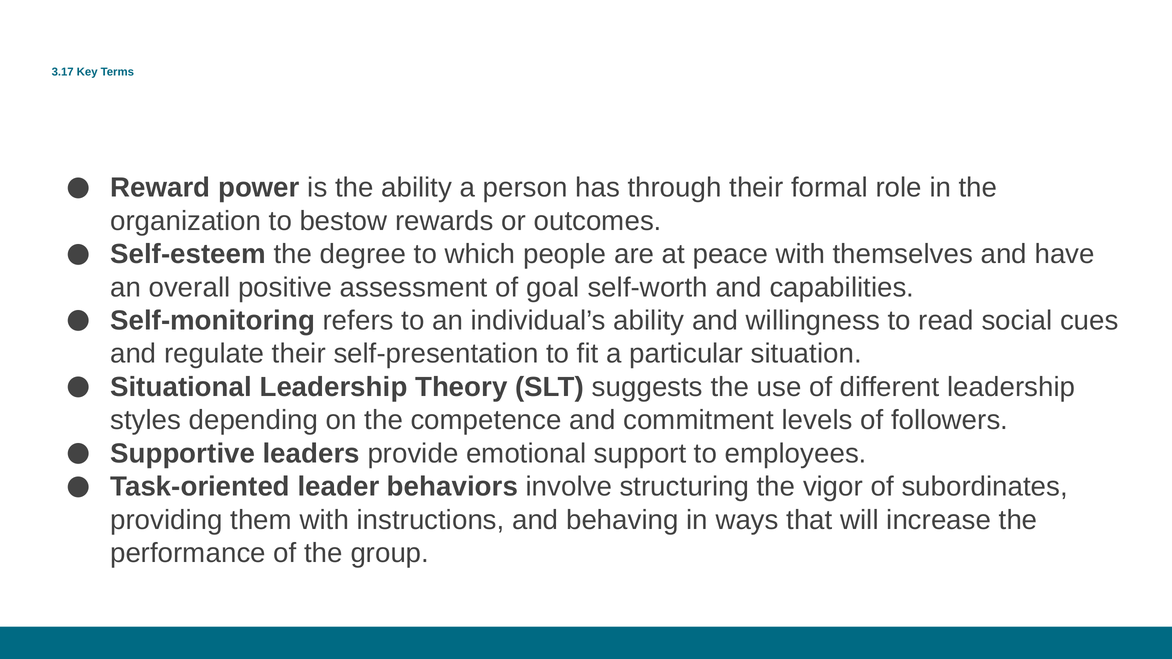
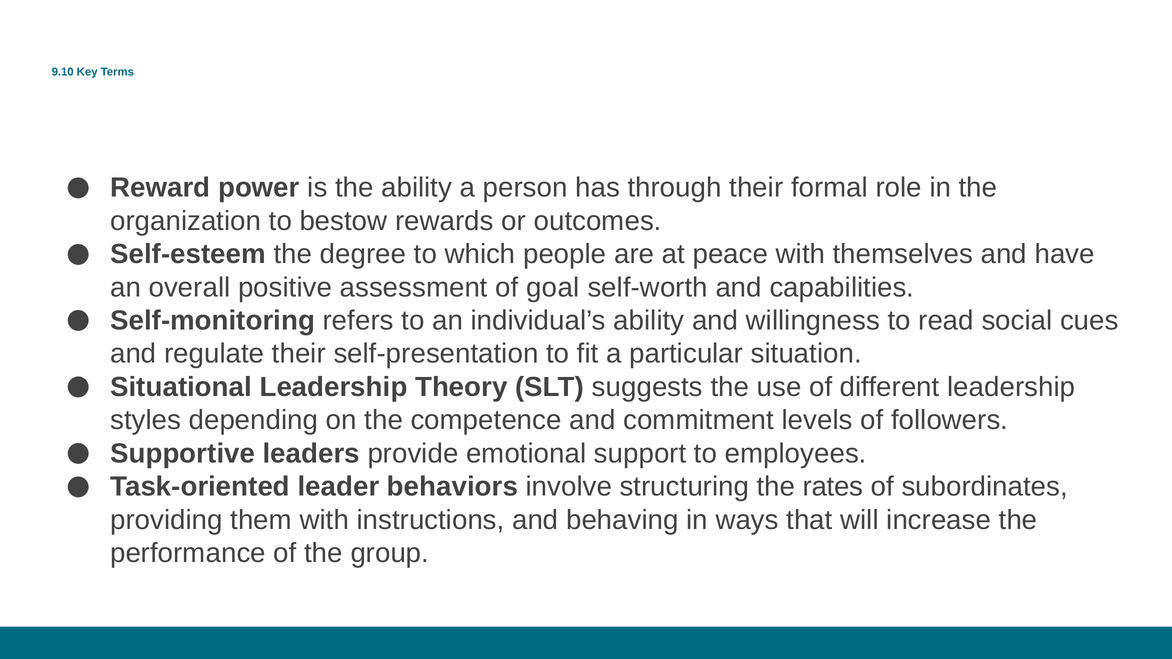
3.17: 3.17 -> 9.10 (63, 72)
vigor: vigor -> rates (833, 487)
